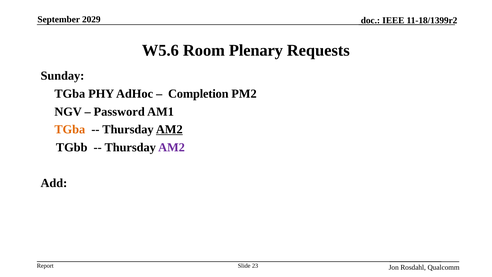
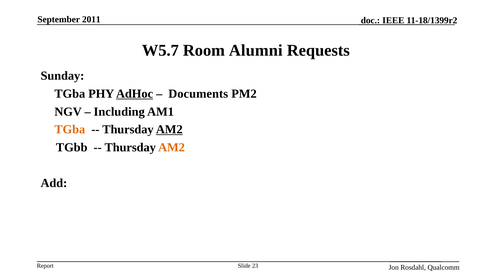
2029: 2029 -> 2011 (91, 20)
W5.6: W5.6 -> W5.7 (160, 50)
Plenary: Plenary -> Alumni (256, 50)
AdHoc underline: none -> present (135, 94)
Completion: Completion -> Documents (198, 94)
Password: Password -> Including (119, 112)
AM2 colour: purple -> orange (172, 147)
